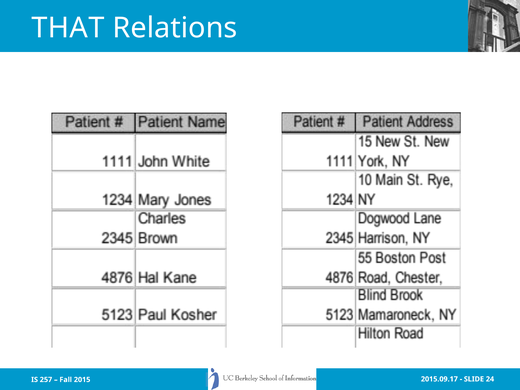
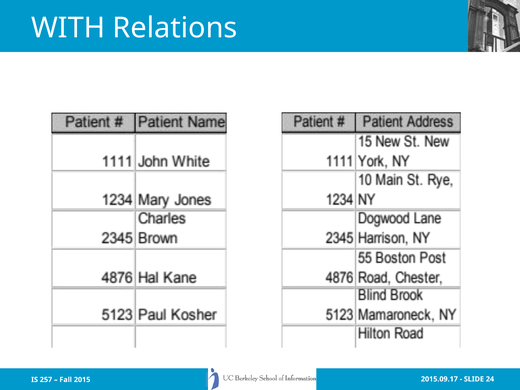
THAT: THAT -> WITH (68, 28)
